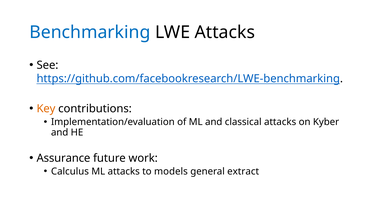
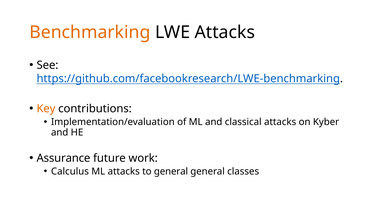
Benchmarking colour: blue -> orange (90, 32)
to models: models -> general (171, 171)
extract: extract -> classes (243, 171)
